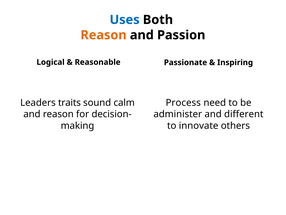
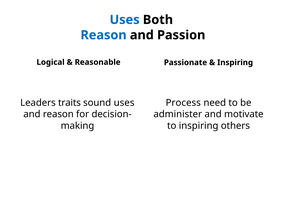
Reason colour: orange -> blue (104, 35)
sound calm: calm -> uses (124, 103)
different: different -> motivate (244, 114)
to innovate: innovate -> inspiring (199, 125)
